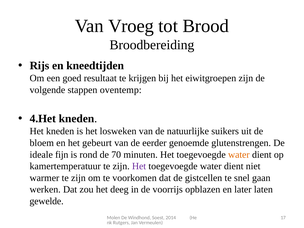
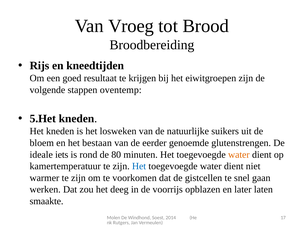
4.Het: 4.Het -> 5.Het (43, 119)
gebeurt: gebeurt -> bestaan (97, 143)
fijn: fijn -> iets (62, 155)
70: 70 -> 80 (116, 155)
Het colour: purple -> blue (139, 166)
gewelde: gewelde -> smaakte (47, 201)
